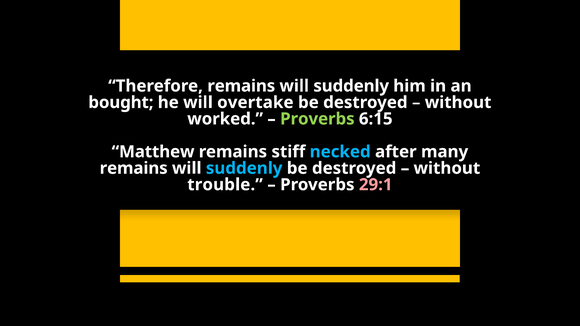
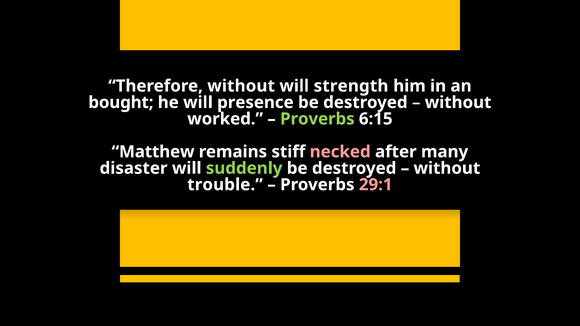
Therefore remains: remains -> without (241, 86)
suddenly: suddenly -> strength (351, 86)
overtake: overtake -> presence (255, 103)
necked colour: light blue -> pink (340, 152)
remains: remains -> disaster (134, 168)
suddenly colour: light blue -> light green (244, 168)
